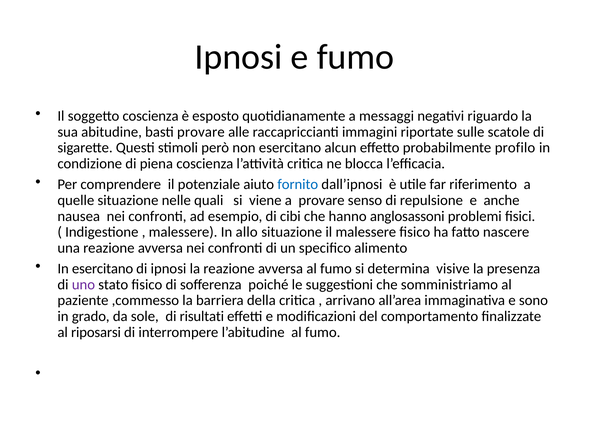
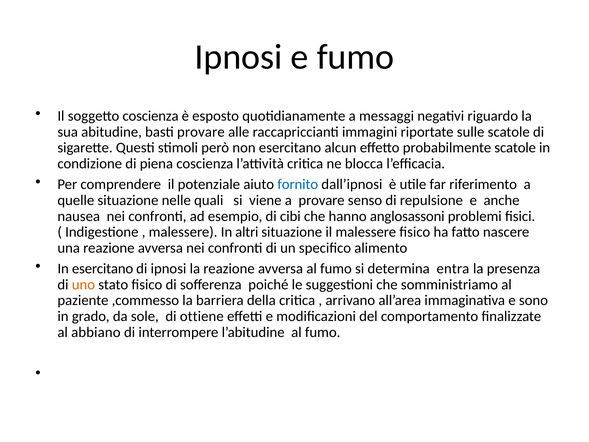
probabilmente profilo: profilo -> scatole (515, 148)
allo: allo -> altri (247, 232)
visive: visive -> entra (453, 268)
uno colour: purple -> orange (83, 284)
risultati: risultati -> ottiene (202, 316)
riposarsi: riposarsi -> abbiano (96, 332)
